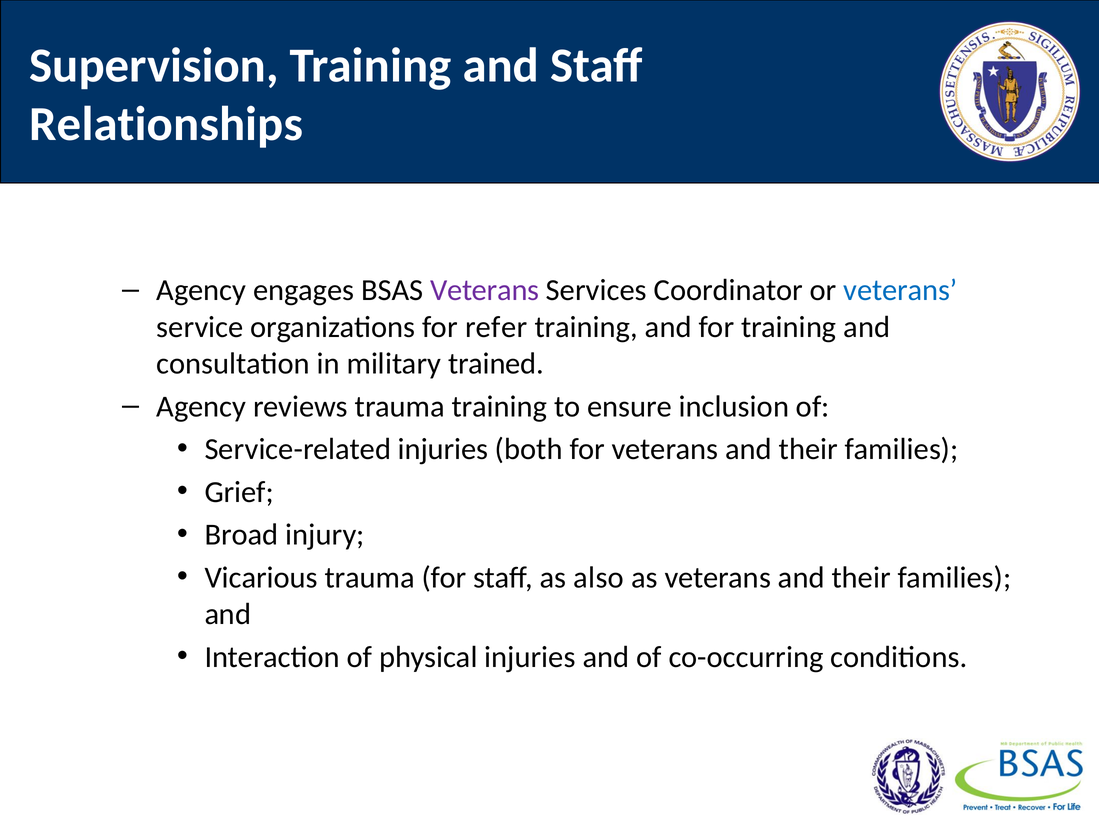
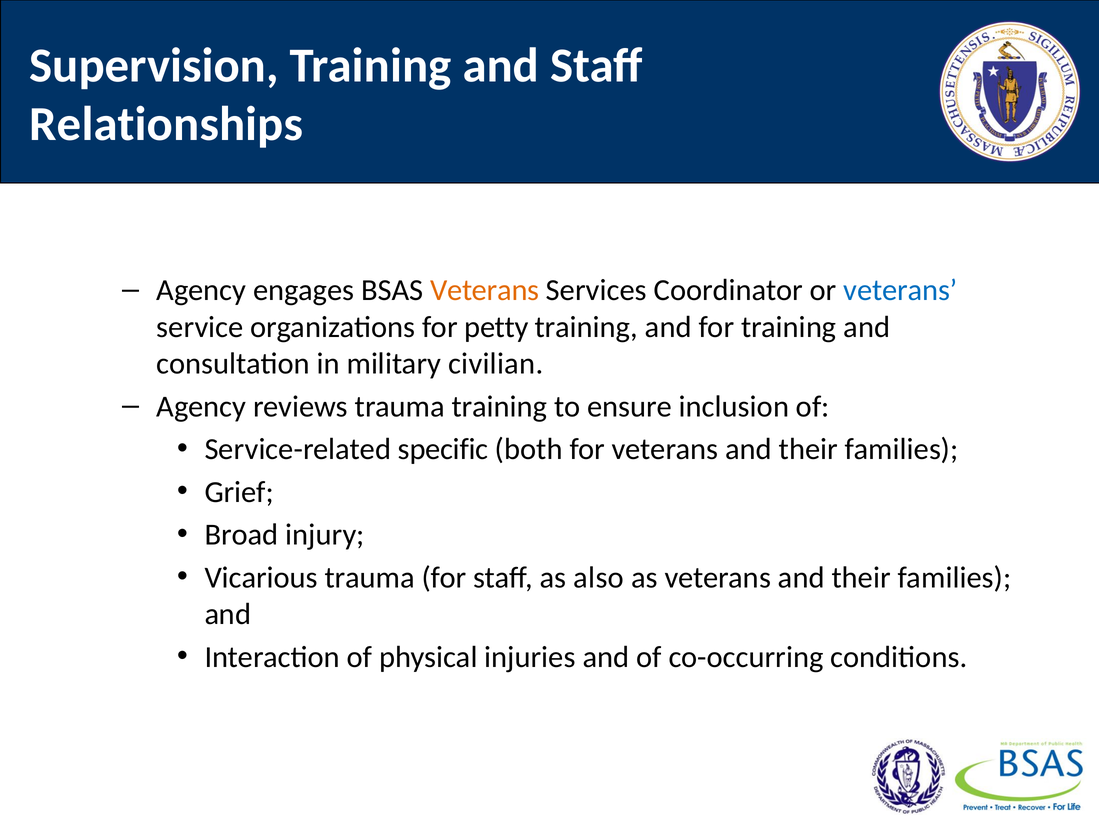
Veterans colour: purple -> orange (485, 290)
refer: refer -> petty (496, 327)
trained: trained -> civilian (496, 364)
Service-related injuries: injuries -> specific (443, 449)
